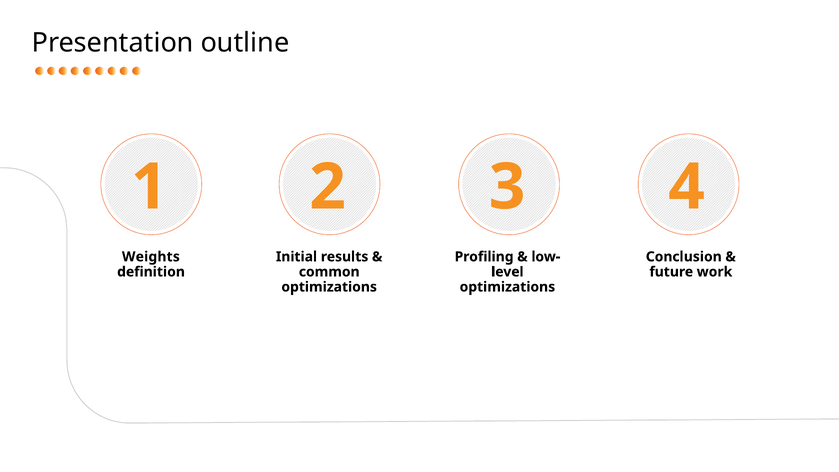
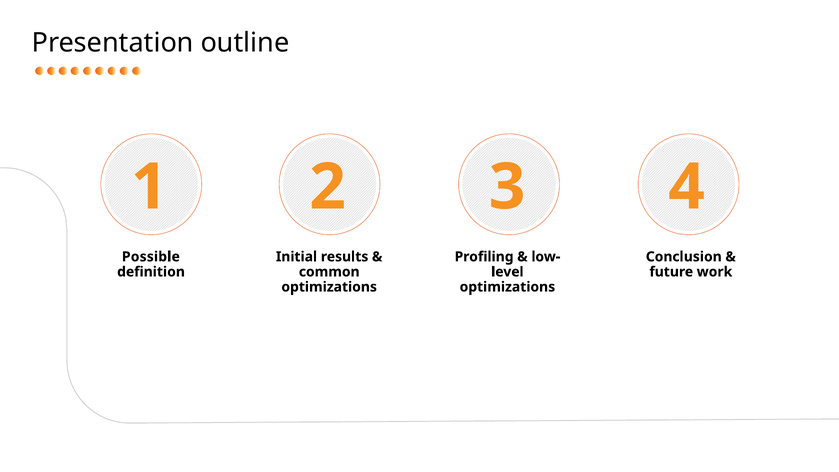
Weights: Weights -> Possible (151, 257)
